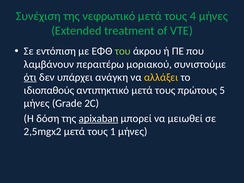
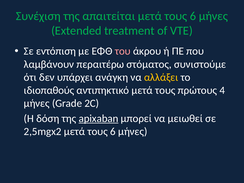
νεφρωτικό: νεφρωτικό -> απαιτείται (109, 16)
4: 4 -> 6 (193, 16)
του colour: light green -> pink (123, 51)
μοριακού: μοριακού -> στόματος (149, 64)
ότι underline: present -> none (30, 77)
5: 5 -> 4 (222, 90)
2,5mgx2 μετά τους 1: 1 -> 6 (113, 132)
